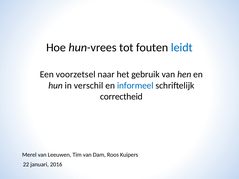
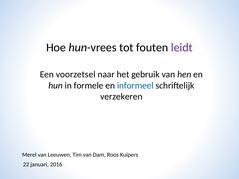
leidt colour: blue -> purple (182, 48)
verschil: verschil -> formele (89, 86)
correctheid: correctheid -> verzekeren (121, 97)
